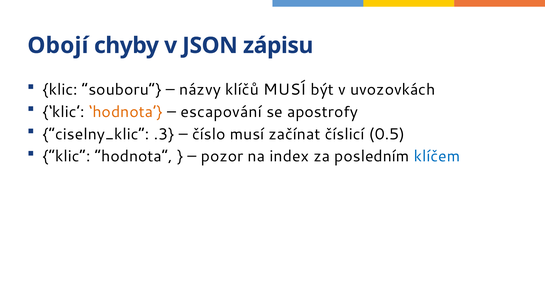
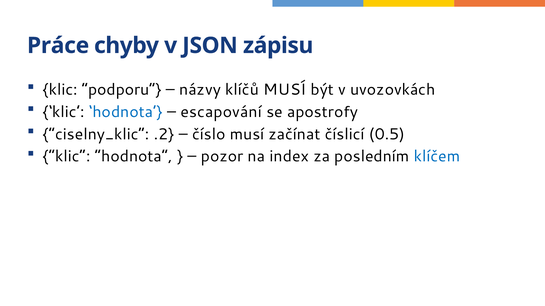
Obojí: Obojí -> Práce (58, 46)
souboru: souboru -> podporu (122, 90)
hodnota colour: orange -> blue (126, 112)
.3: .3 -> .2 (164, 134)
